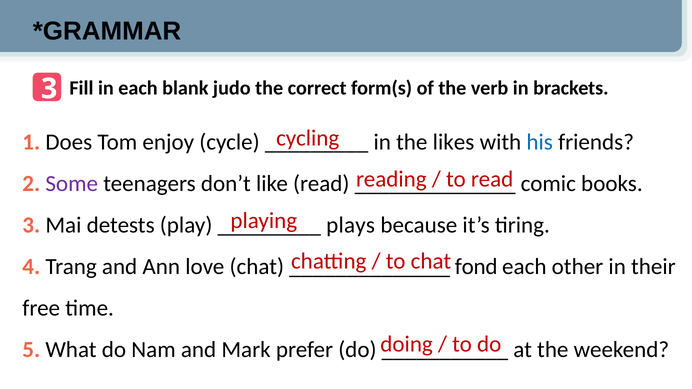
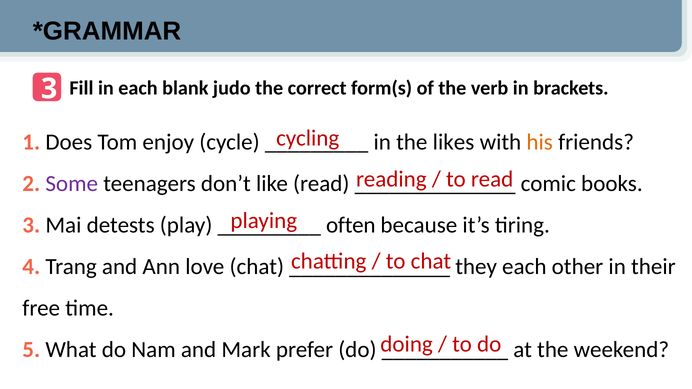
his colour: blue -> orange (540, 142)
plays: plays -> often (351, 225)
fond: fond -> they (476, 267)
